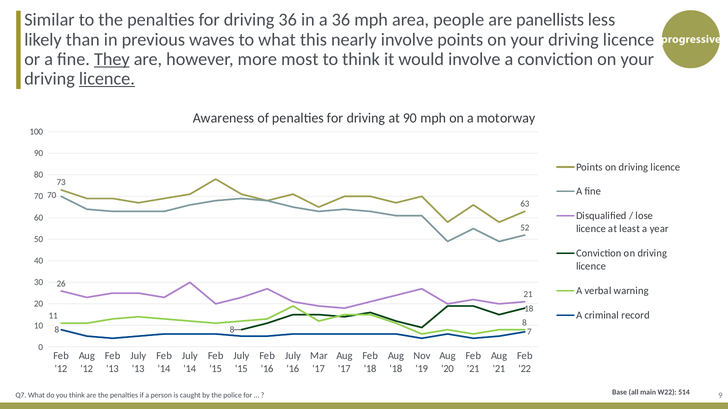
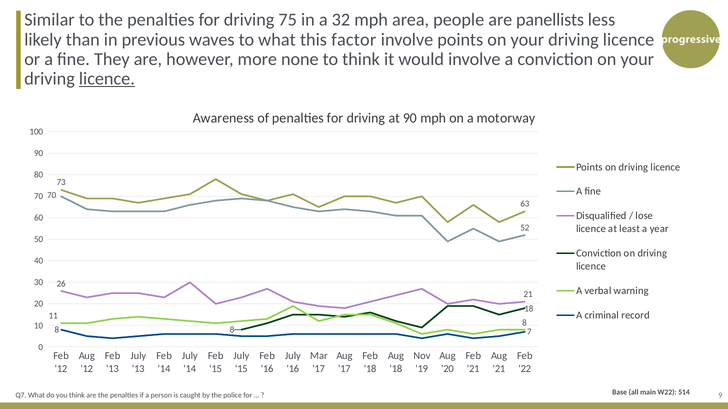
driving 36: 36 -> 75 (288, 20)
a 36: 36 -> 32 (341, 20)
nearly: nearly -> factor (354, 40)
They underline: present -> none (112, 59)
most: most -> none (300, 59)
